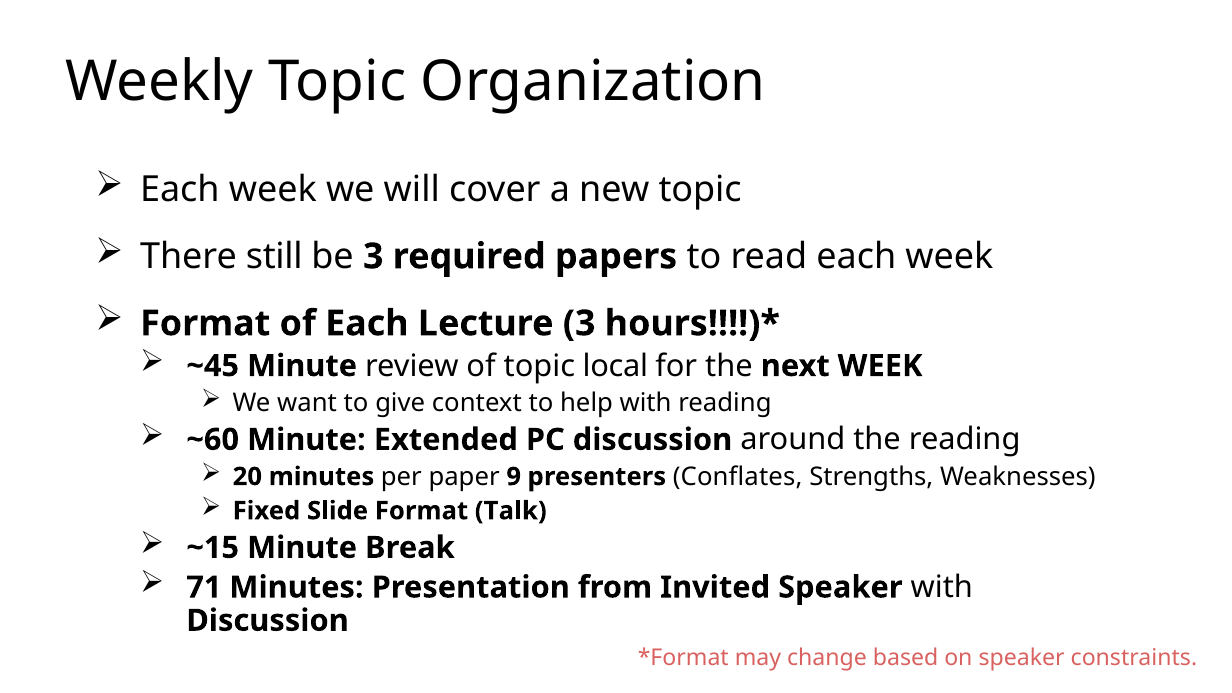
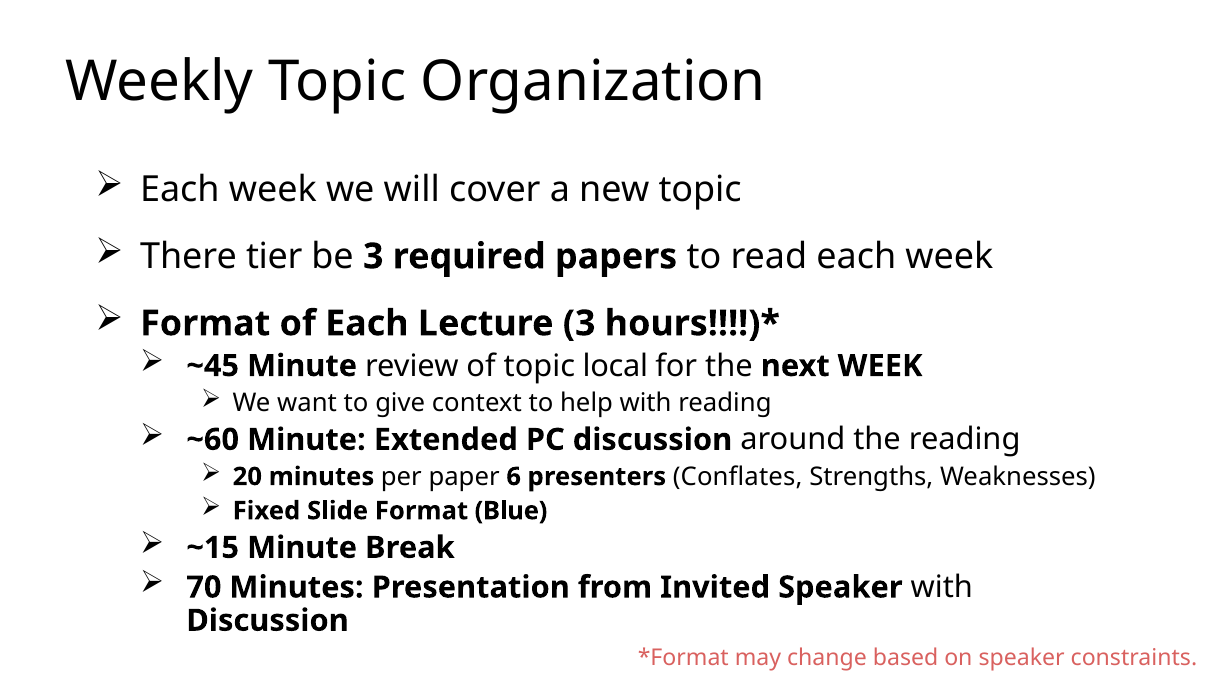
still: still -> tier (274, 256)
9: 9 -> 6 (514, 477)
Talk: Talk -> Blue (511, 511)
71: 71 -> 70 (204, 587)
